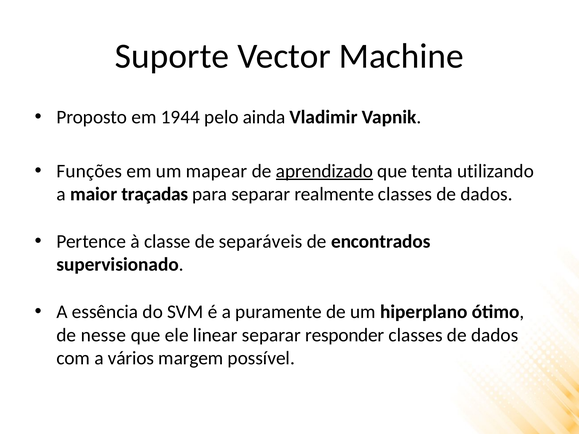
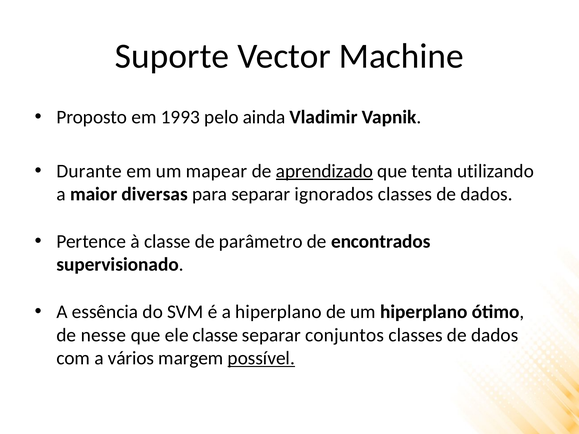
1944: 1944 -> 1993 (180, 117)
Funções: Funções -> Durante (89, 171)
traçadas: traçadas -> diversas (155, 194)
realmente: realmente -> ignorados (334, 194)
separáveis: separáveis -> parâmetro (261, 242)
a puramente: puramente -> hiperplano (278, 312)
ele linear: linear -> classe (215, 335)
responder: responder -> conjuntos (345, 335)
possível underline: none -> present (261, 358)
